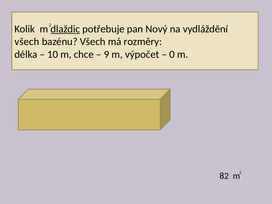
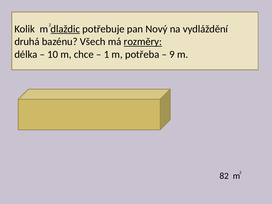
všech: všech -> druhá (27, 42)
rozměry underline: none -> present (143, 42)
9: 9 -> 1 (107, 54)
výpočet: výpočet -> potřeba (142, 54)
0: 0 -> 9 (172, 54)
